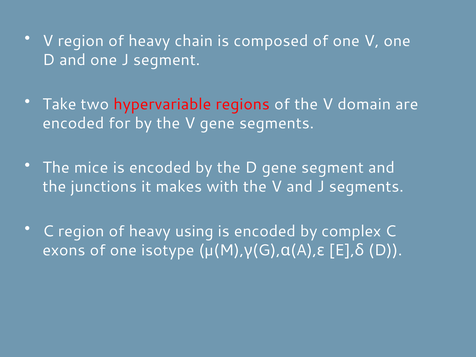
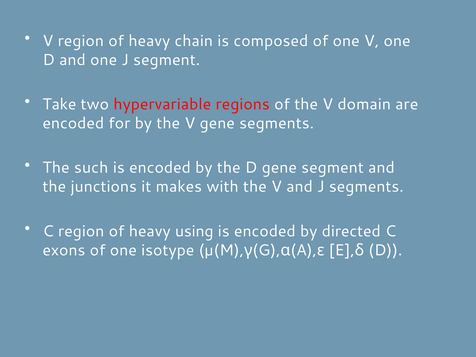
mice: mice -> such (91, 168)
complex: complex -> directed (351, 231)
